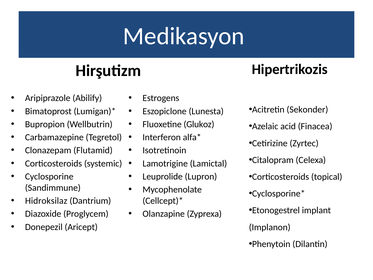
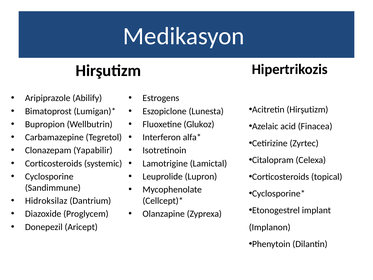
Acitretin Sekonder: Sekonder -> Hirşutizm (307, 109)
Flutamid: Flutamid -> Yapabilir (93, 150)
